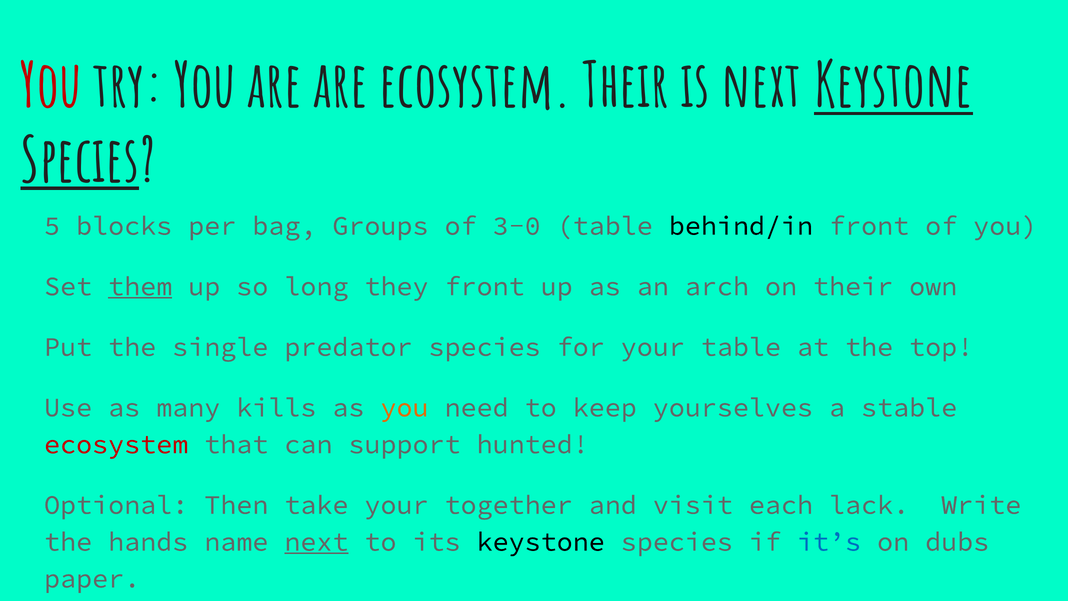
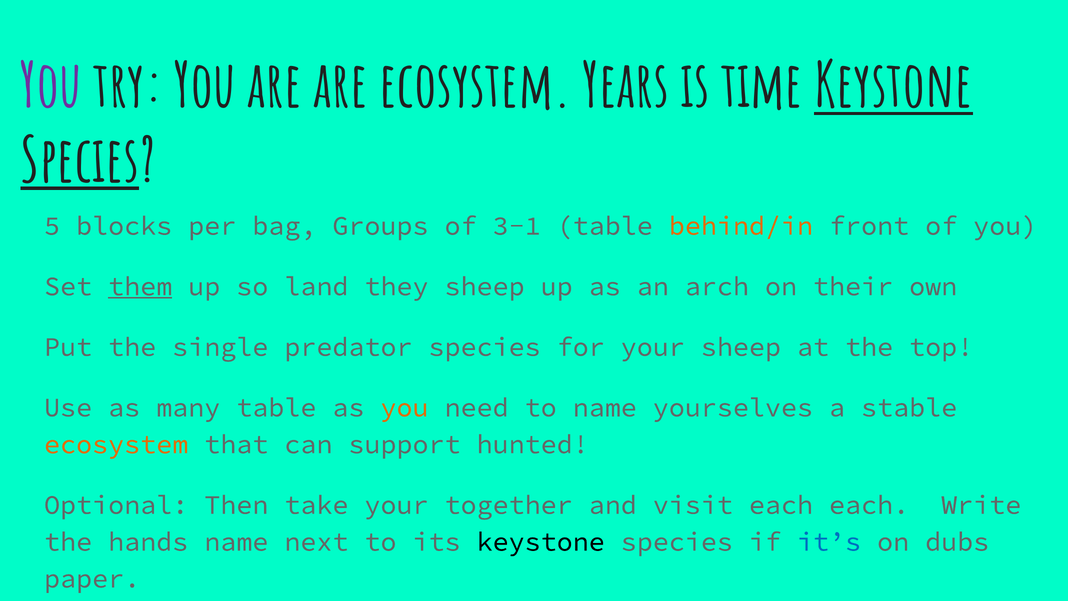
You colour: red -> purple (51, 87)
ecosystem Their: Their -> Years (626, 87)
is next: next -> time (762, 87)
3-0: 3-0 -> 3-1 (517, 226)
behind/in colour: black -> orange (741, 226)
long: long -> land (316, 286)
they front: front -> sheep (485, 286)
your table: table -> sheep (741, 347)
many kills: kills -> table (276, 407)
to keep: keep -> name (605, 407)
ecosystem colour: red -> orange (116, 444)
each lack: lack -> each (869, 505)
next underline: present -> none (316, 542)
